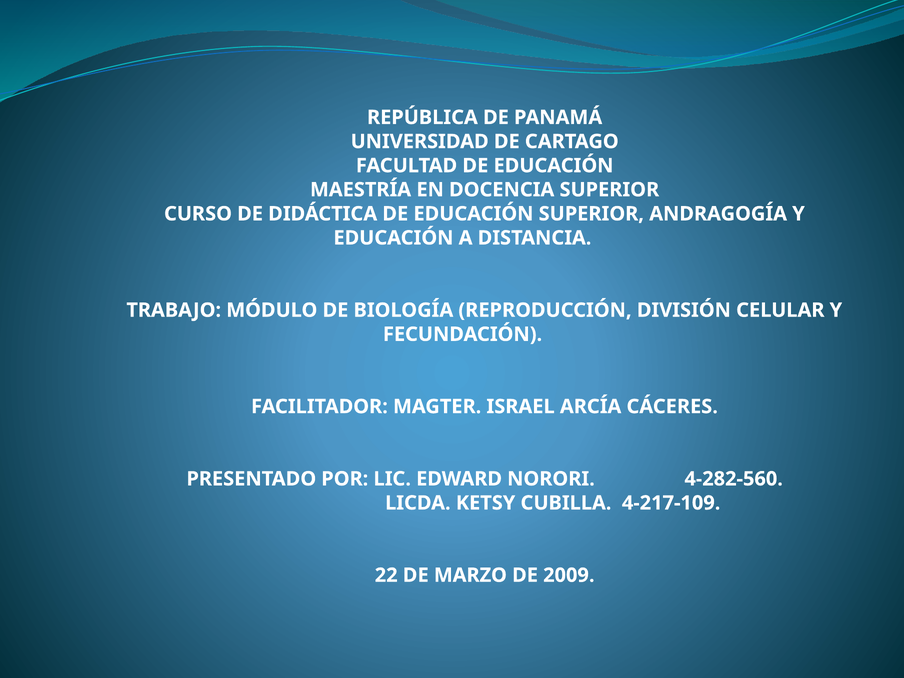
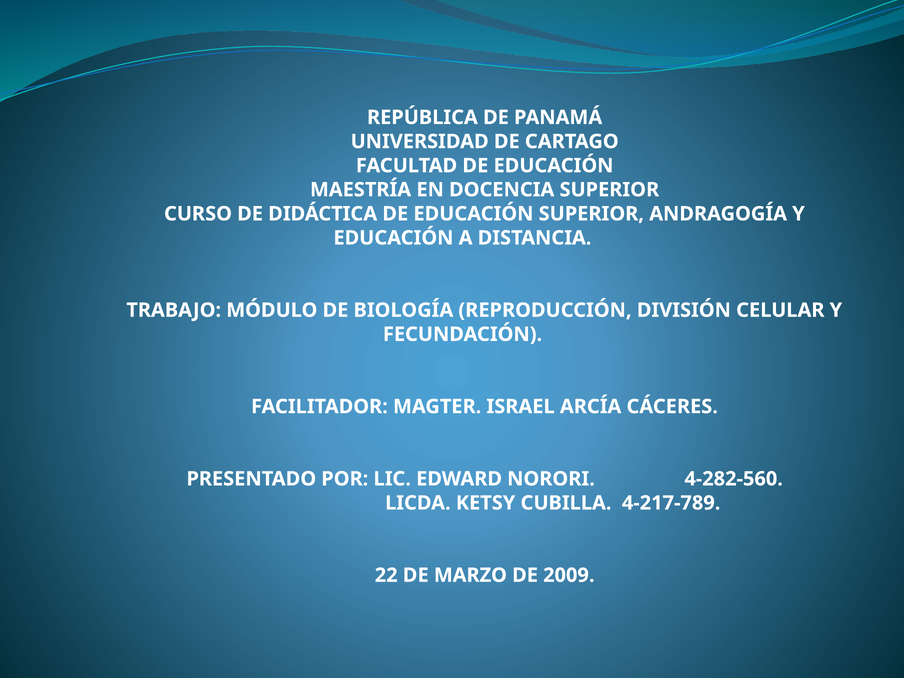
4-217-109: 4-217-109 -> 4-217-789 (671, 503)
